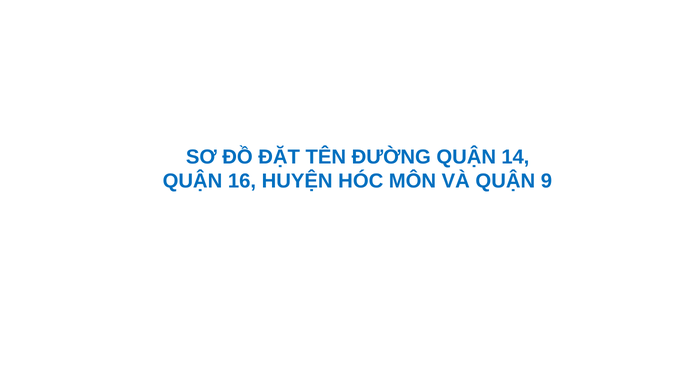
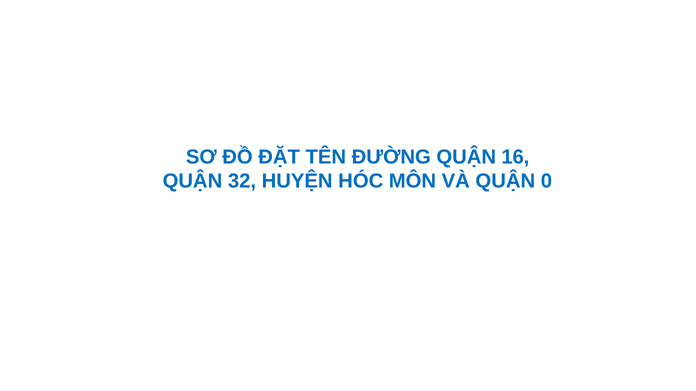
14: 14 -> 16 (515, 157)
16: 16 -> 32 (242, 182)
9: 9 -> 0 (546, 182)
